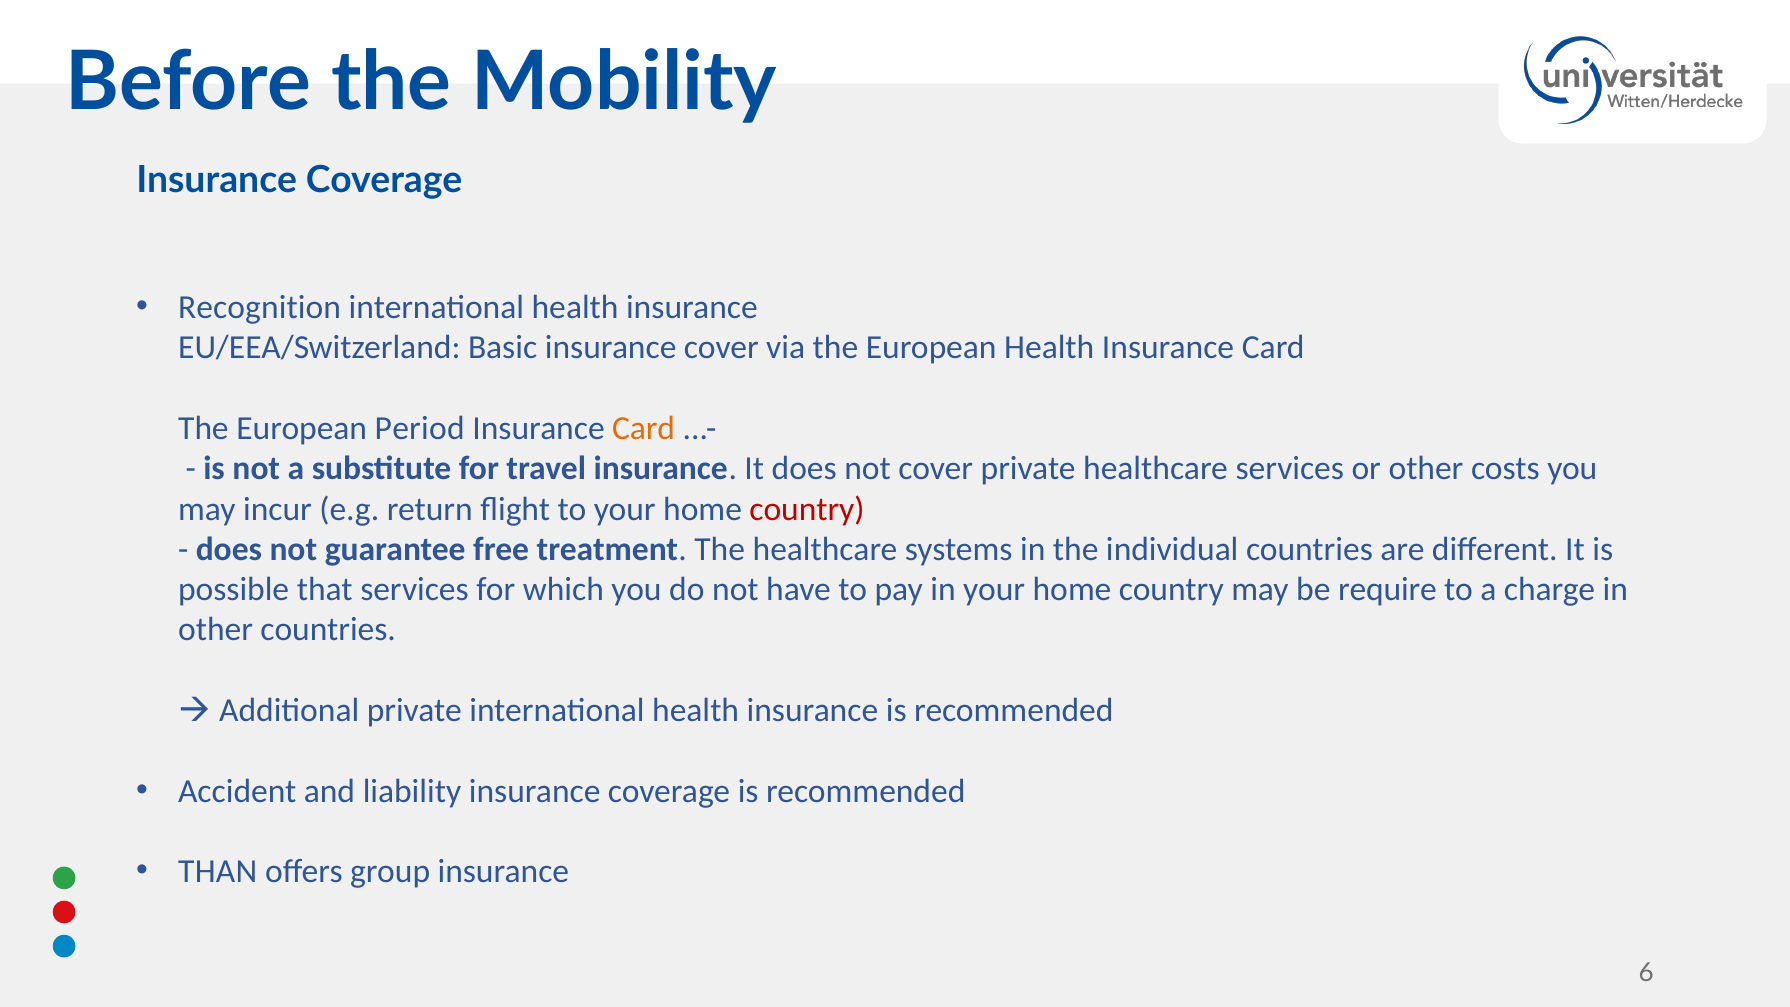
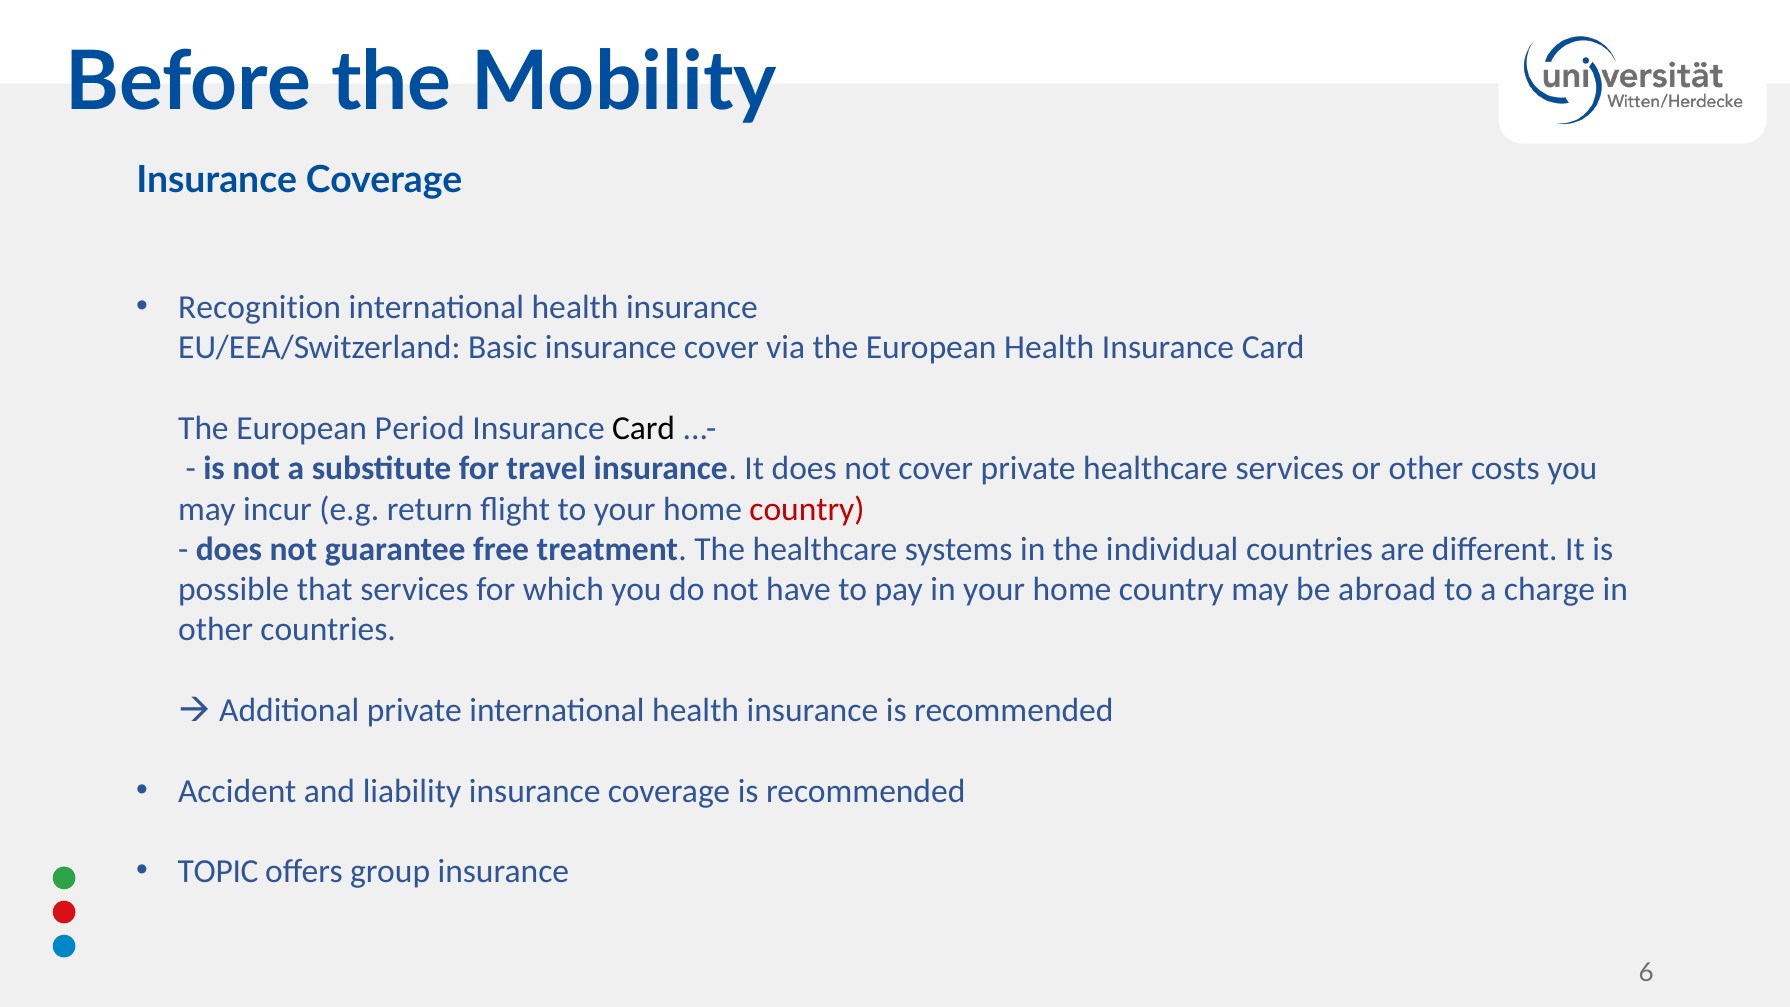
Card colour: orange -> black (644, 428)
require: require -> abroad (1387, 590)
THAN: THAN -> TOPIC (218, 871)
